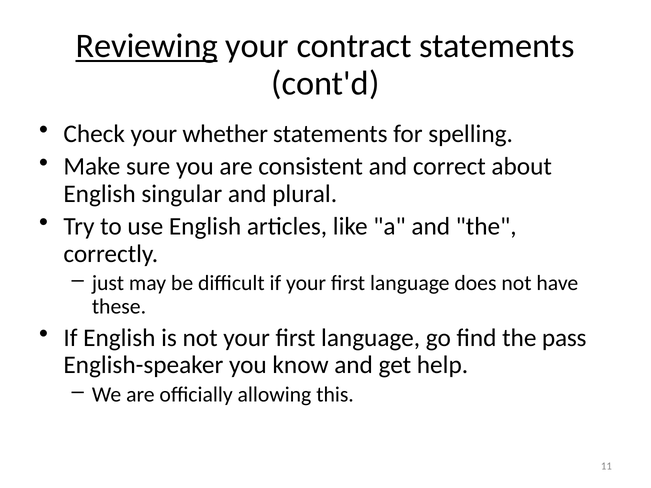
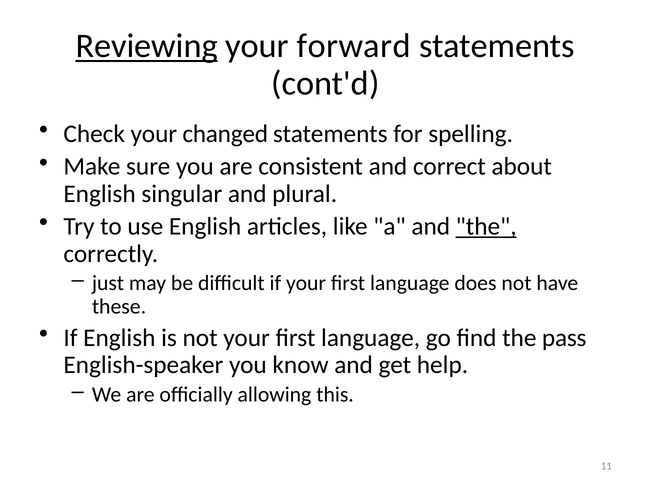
contract: contract -> forward (354, 46)
whether: whether -> changed (225, 134)
the underline: none -> present (486, 227)
